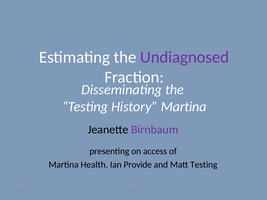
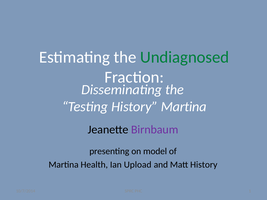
Undiagnosed colour: purple -> green (185, 57)
access: access -> model (155, 151)
Provide: Provide -> Upload (138, 165)
Matt Testing: Testing -> History (204, 165)
